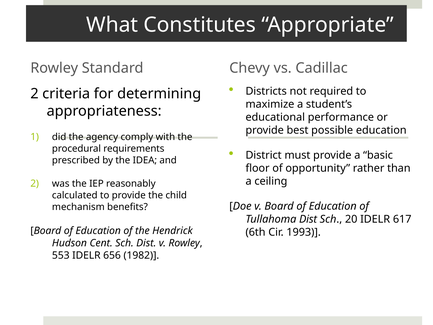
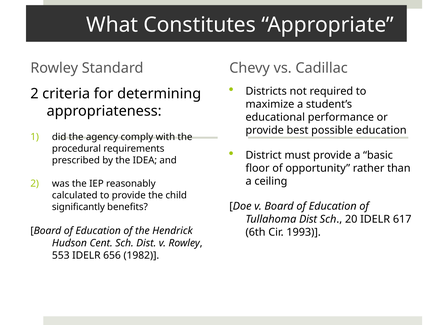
mechanism: mechanism -> significantly (78, 207)
